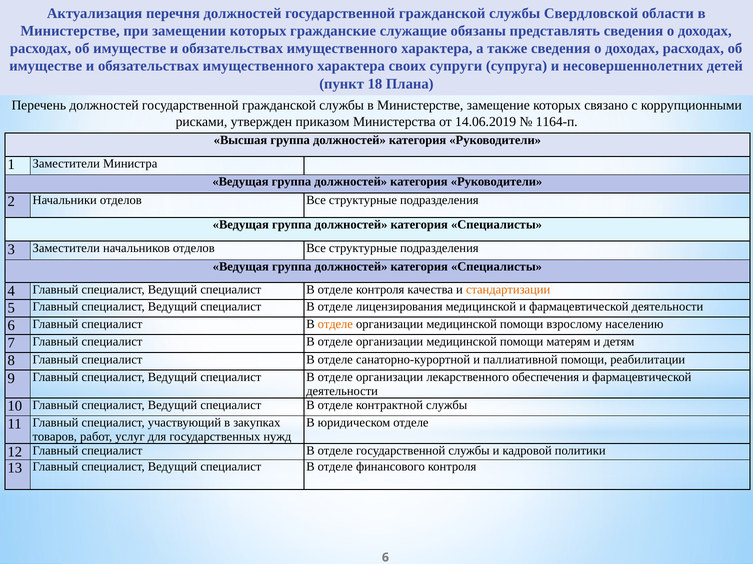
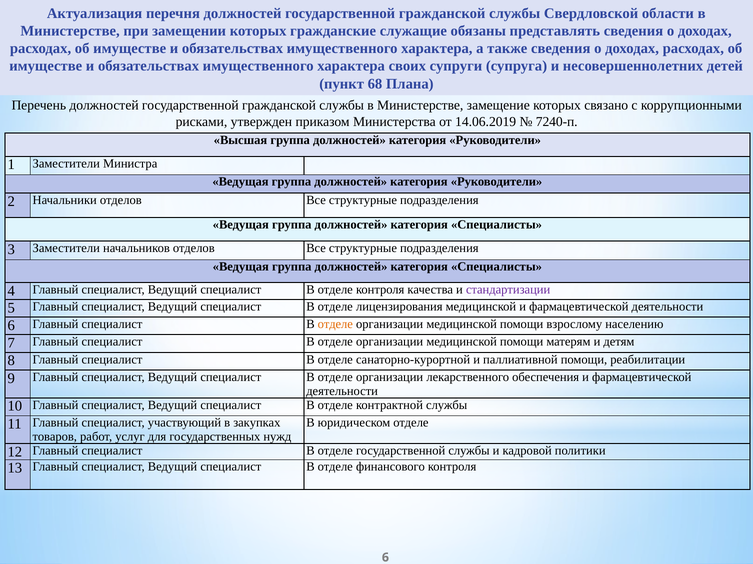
18: 18 -> 68 (375, 84)
1164-п: 1164-п -> 7240-п (557, 122)
стандартизации colour: orange -> purple (508, 290)
